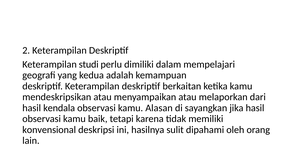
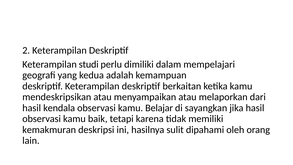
Alasan: Alasan -> Belajar (159, 108)
konvensional: konvensional -> kemakmuran (49, 130)
